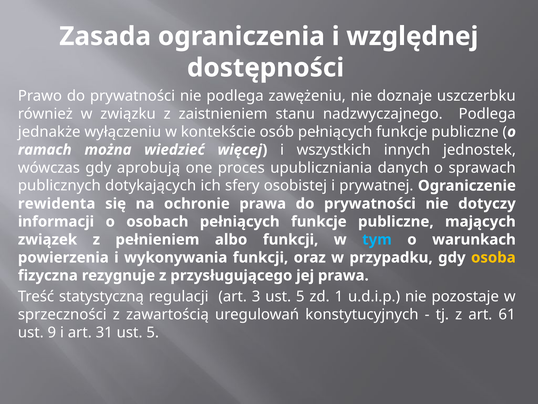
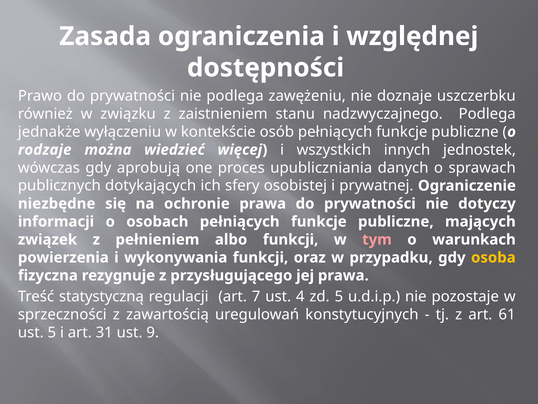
ramach: ramach -> rodzaje (45, 150)
rewidenta: rewidenta -> niezbędne (57, 203)
tym colour: light blue -> pink (377, 239)
3: 3 -> 7 (256, 296)
5: 5 -> 4 (300, 296)
zd 1: 1 -> 5 (339, 296)
ust 9: 9 -> 5 (52, 332)
31 ust 5: 5 -> 9 (153, 332)
